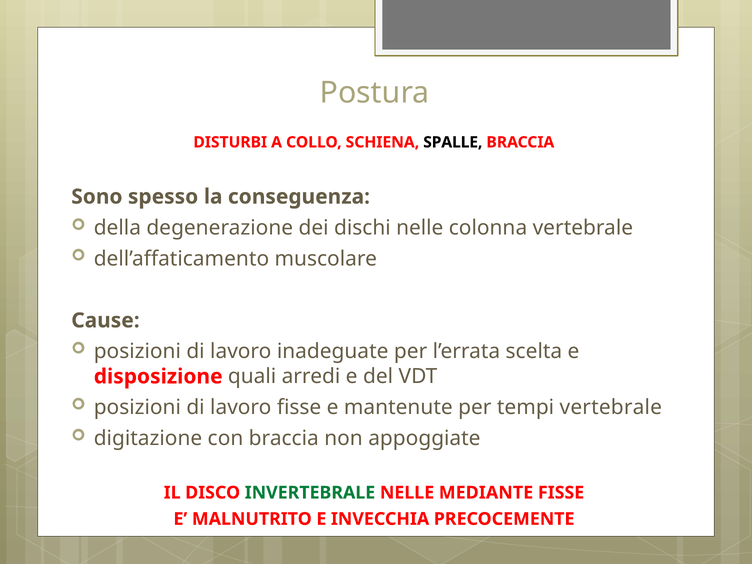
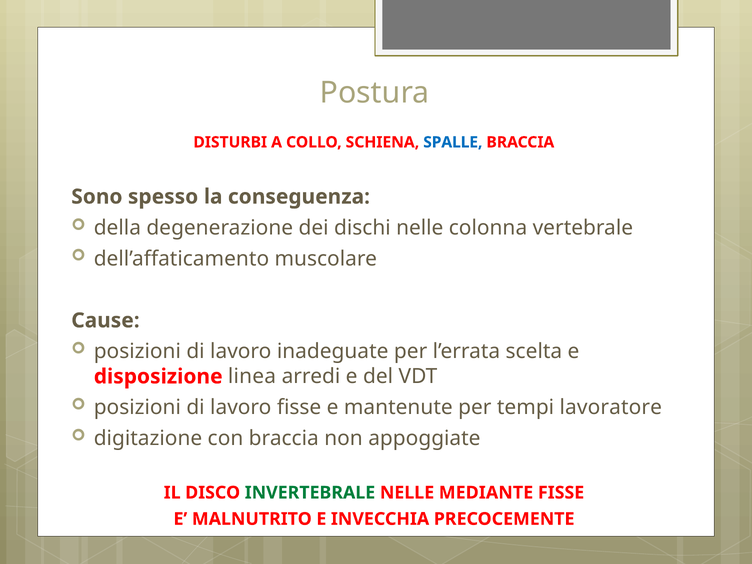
SPALLE colour: black -> blue (453, 142)
quali: quali -> linea (252, 377)
tempi vertebrale: vertebrale -> lavoratore (611, 407)
